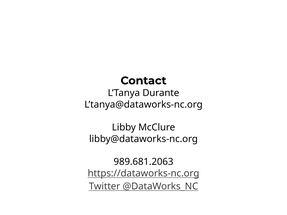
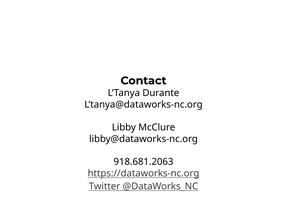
989.681.2063: 989.681.2063 -> 918.681.2063 (143, 162)
